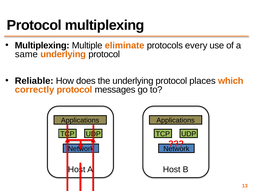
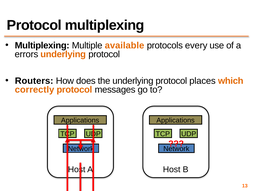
eliminate: eliminate -> available (125, 45)
same: same -> errors (26, 54)
Reliable: Reliable -> Routers (34, 81)
